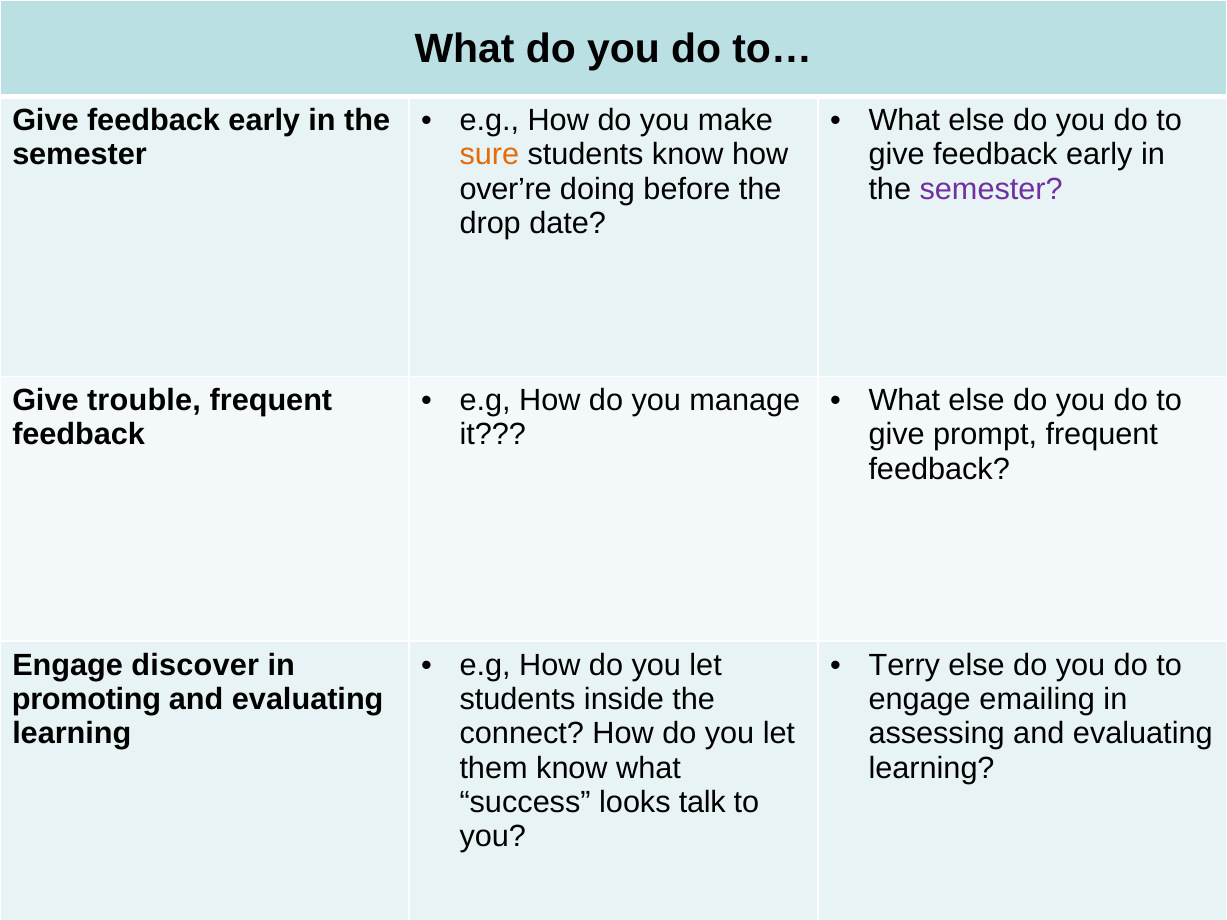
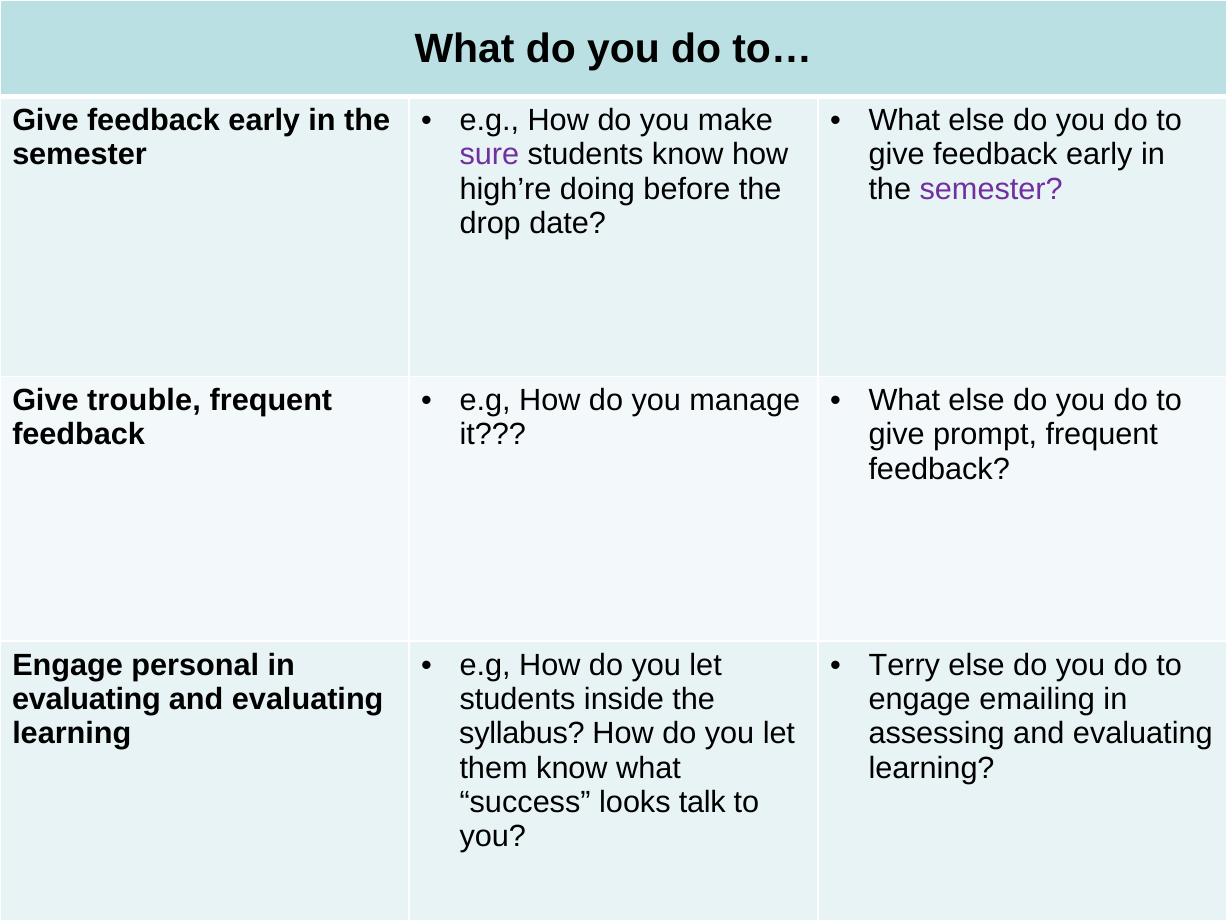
sure colour: orange -> purple (489, 155)
over’re: over’re -> high’re (506, 189)
discover: discover -> personal (195, 665)
promoting: promoting -> evaluating (86, 699)
connect: connect -> syllabus (522, 734)
